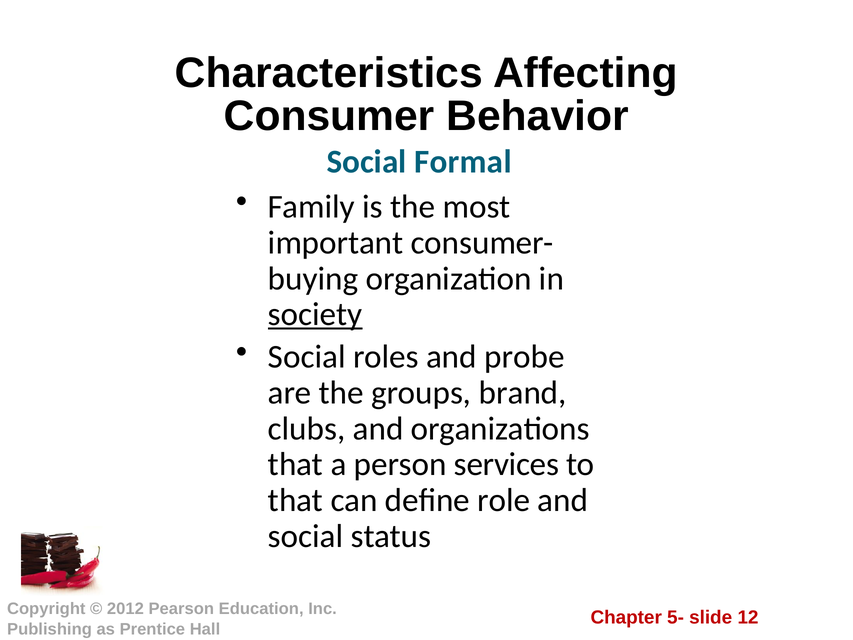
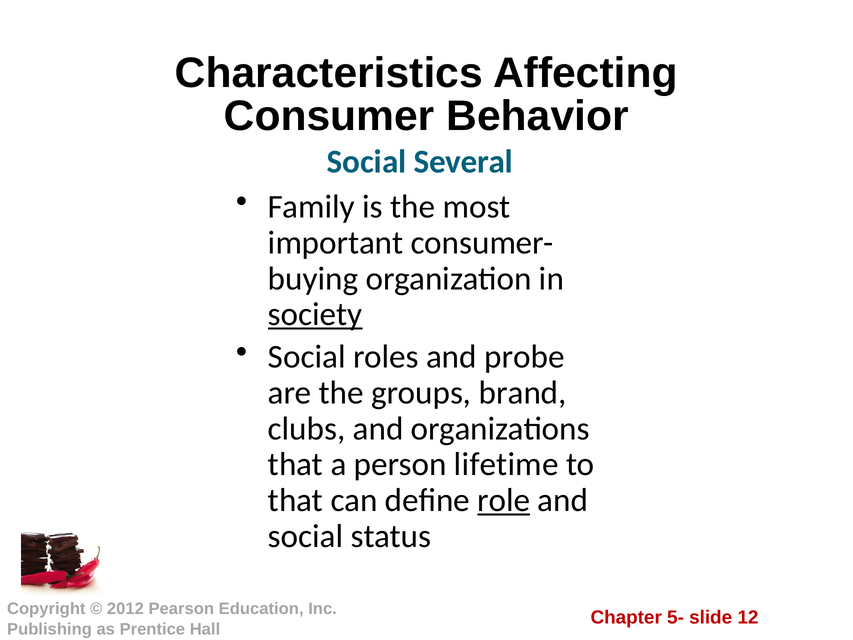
Formal: Formal -> Several (463, 162)
services: services -> lifetime (506, 464)
role underline: none -> present (504, 500)
